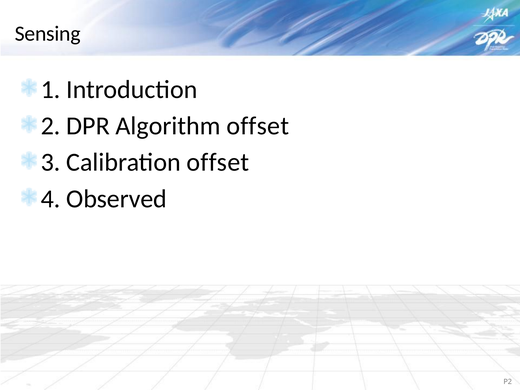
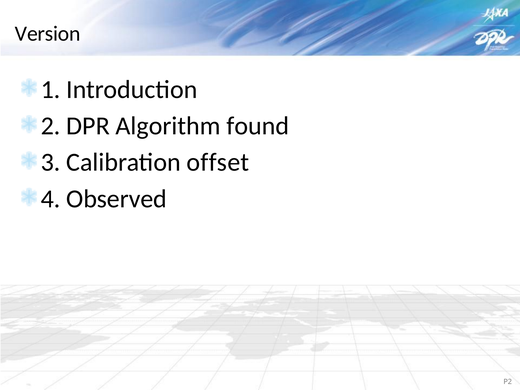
Sensing: Sensing -> Version (48, 34)
Algorithm offset: offset -> found (258, 126)
